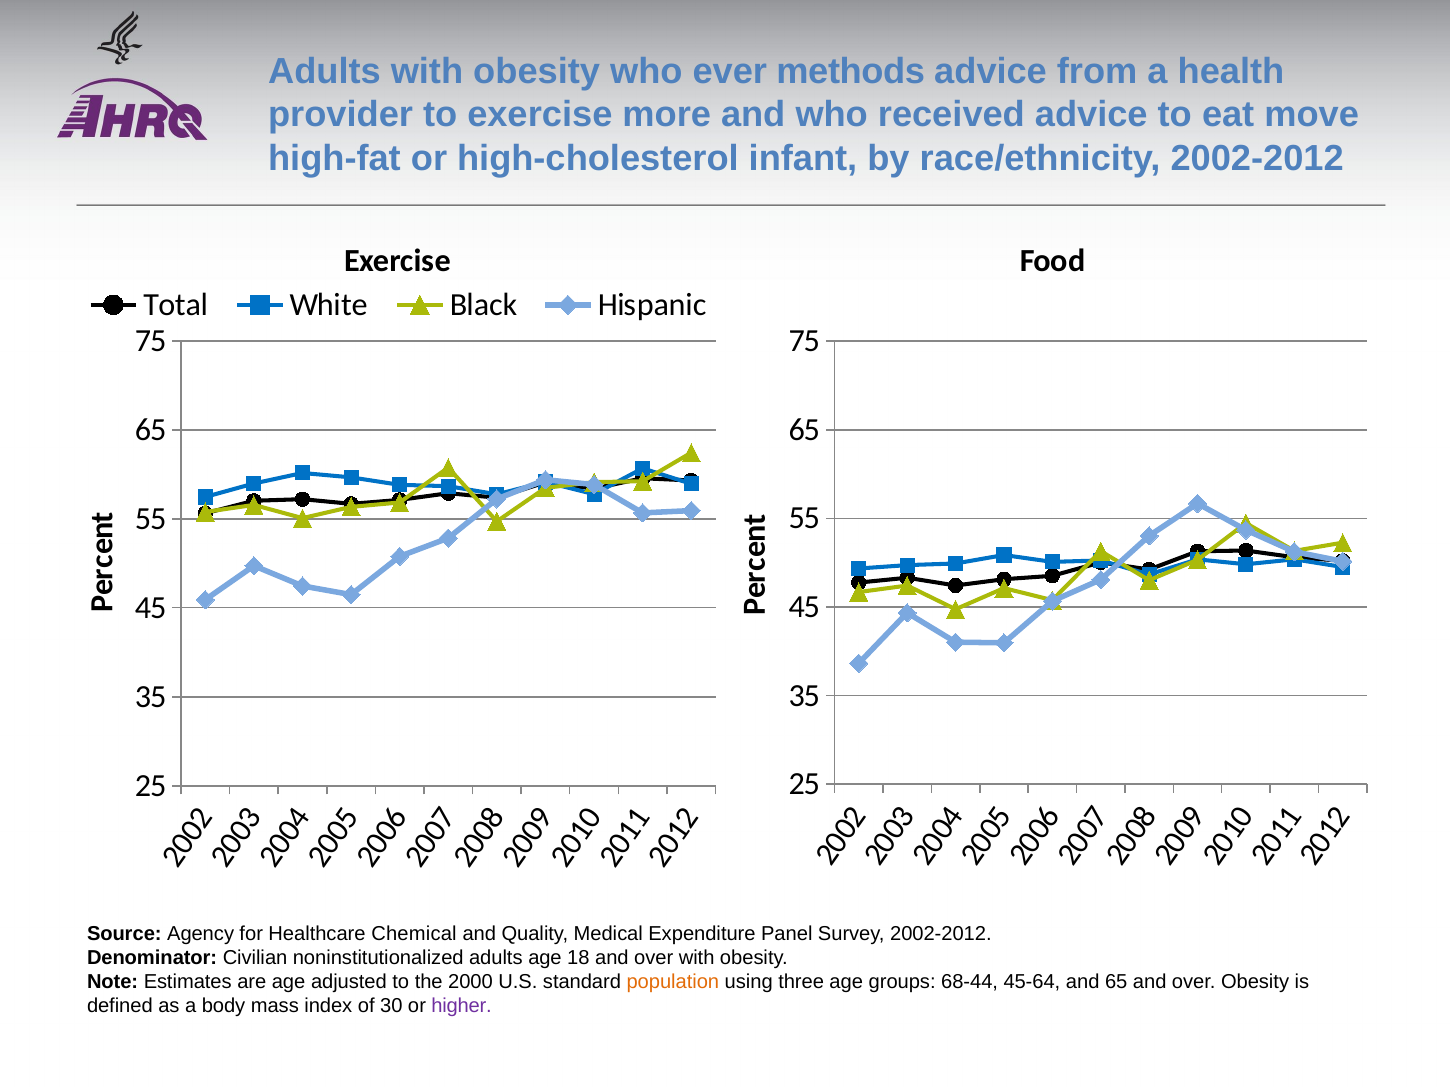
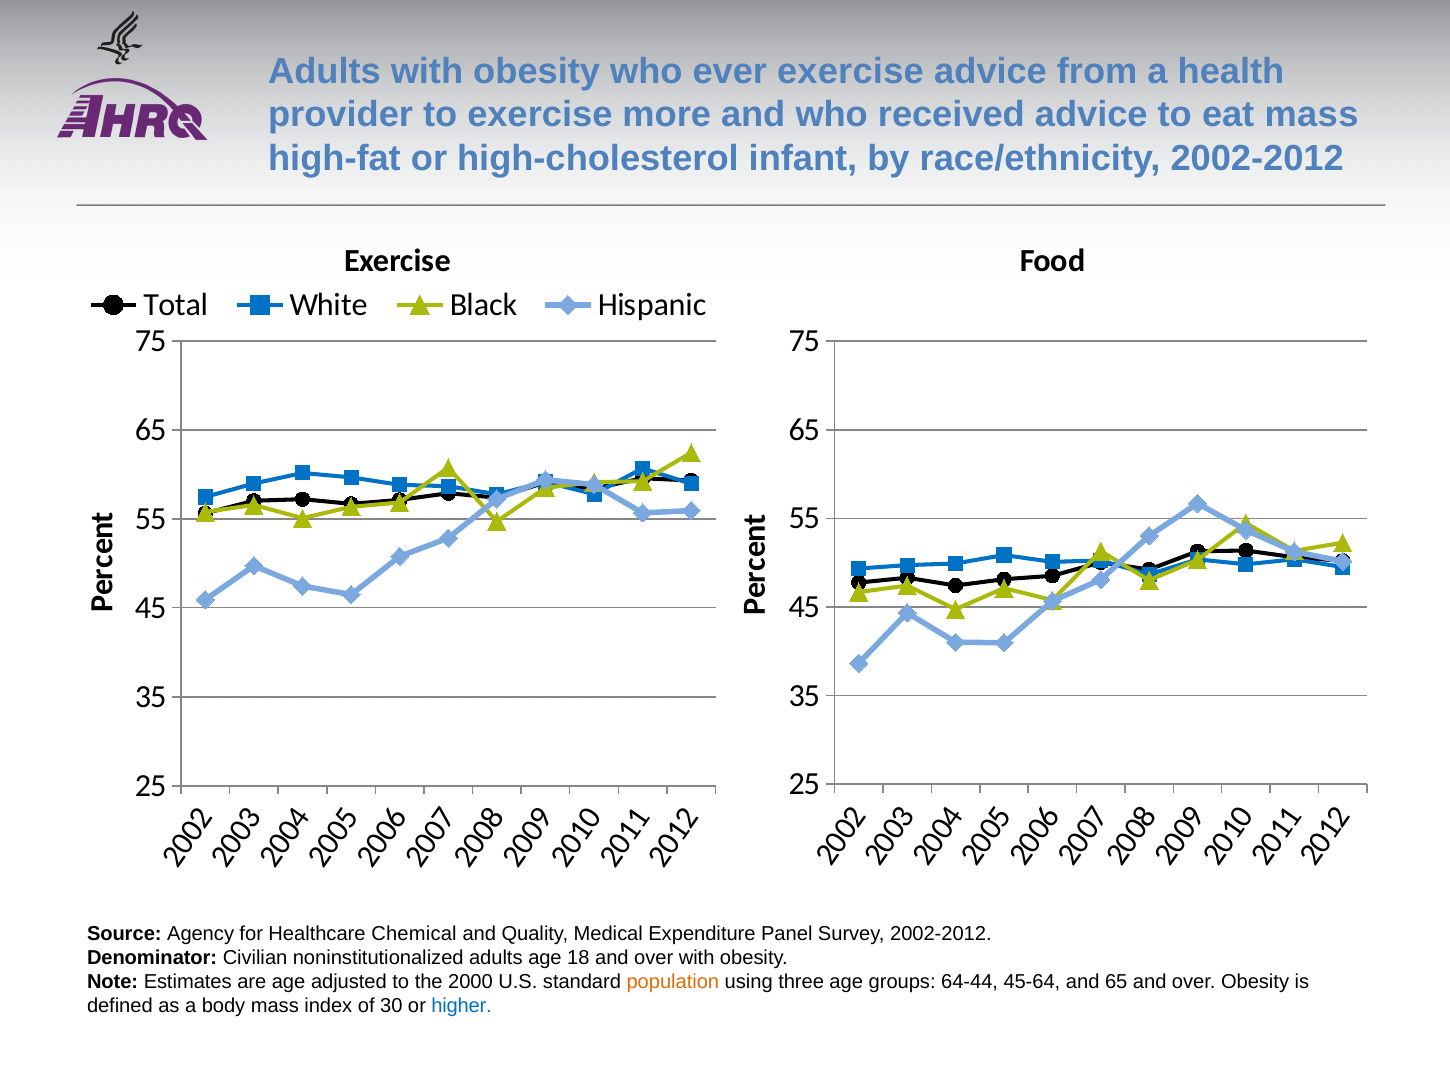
ever methods: methods -> exercise (850, 71)
eat move: move -> mass (1312, 115)
68-44: 68-44 -> 64-44 (970, 982)
higher colour: purple -> blue (462, 1007)
